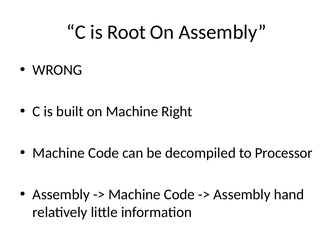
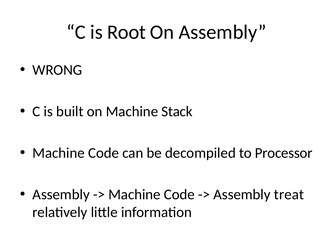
Right: Right -> Stack (177, 111)
hand: hand -> treat (289, 194)
